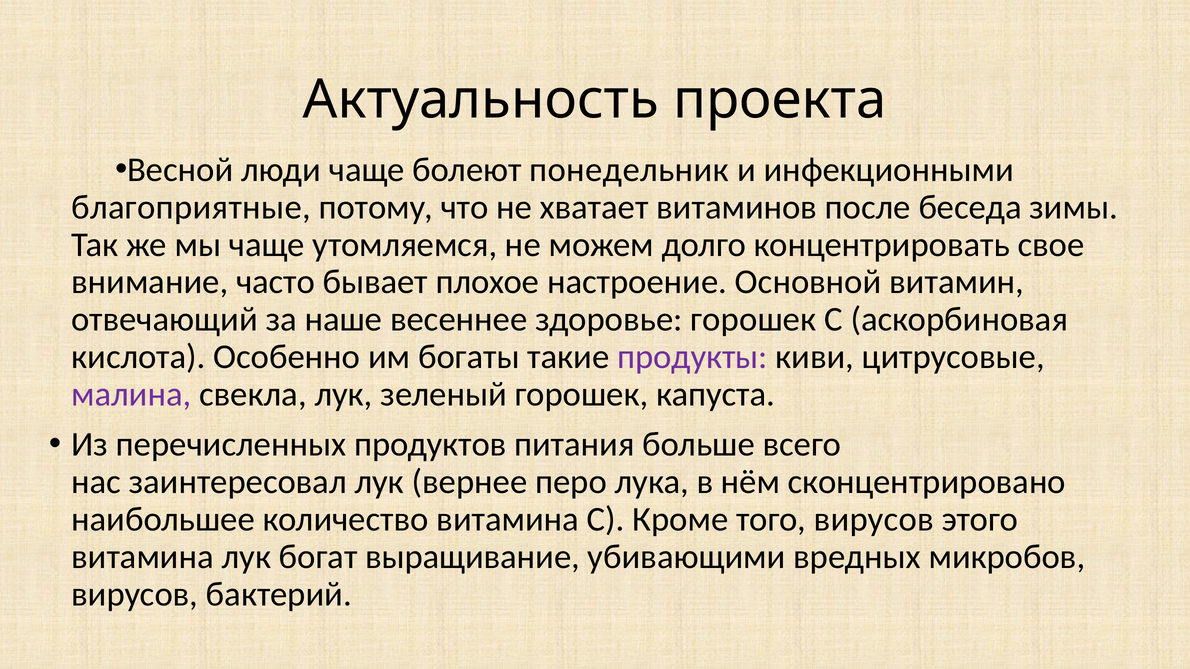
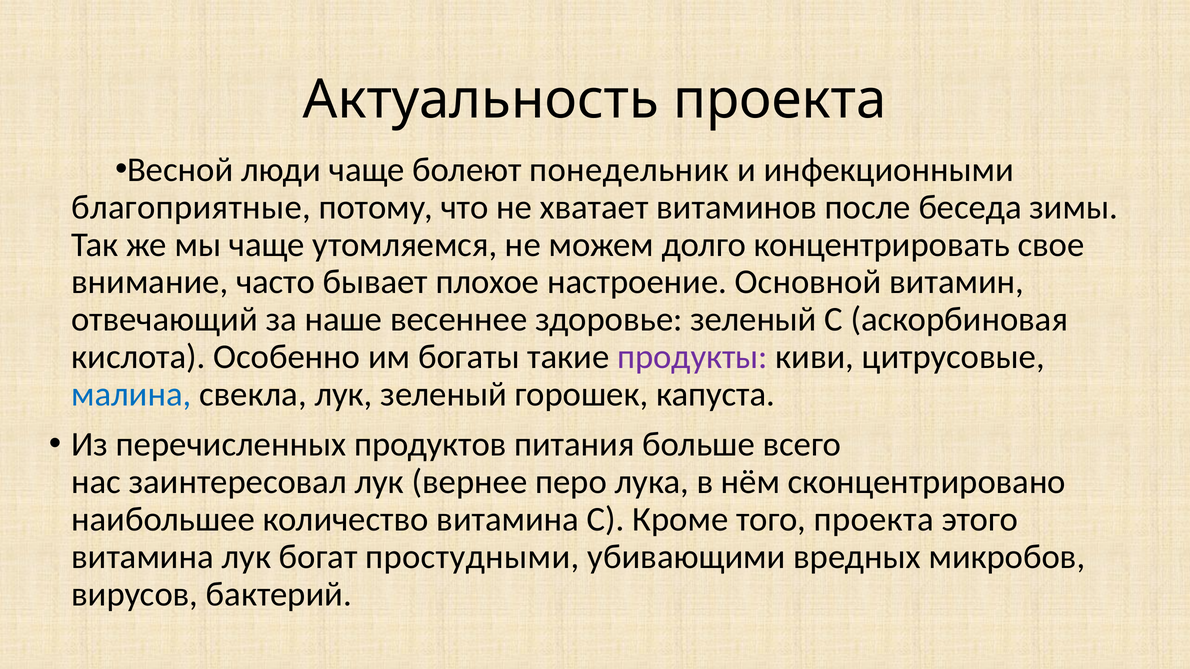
здоровье горошек: горошек -> зеленый (754, 320)
малина colour: purple -> blue (131, 395)
того вирусов: вирусов -> проекта (874, 520)
выращивание: выращивание -> простудными (472, 557)
